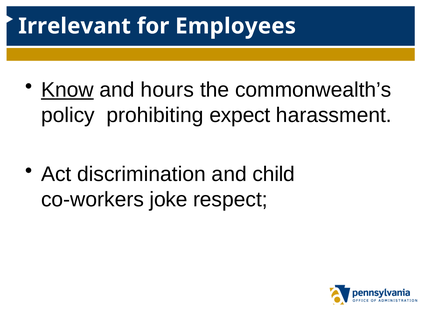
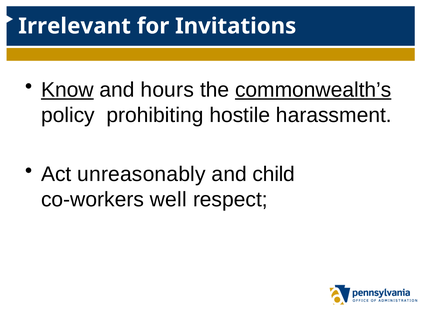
Employees: Employees -> Invitations (236, 26)
commonwealth’s underline: none -> present (313, 90)
expect: expect -> hostile (240, 115)
discrimination: discrimination -> unreasonably (141, 174)
joke: joke -> well (168, 199)
